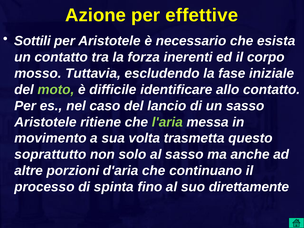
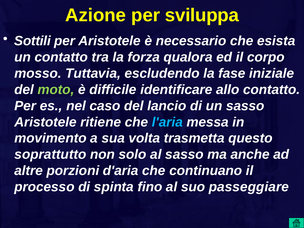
effettive: effettive -> sviluppa (202, 15)
inerenti: inerenti -> qualora (188, 57)
l'aria colour: light green -> light blue (167, 122)
direttamente: direttamente -> passeggiare (249, 187)
